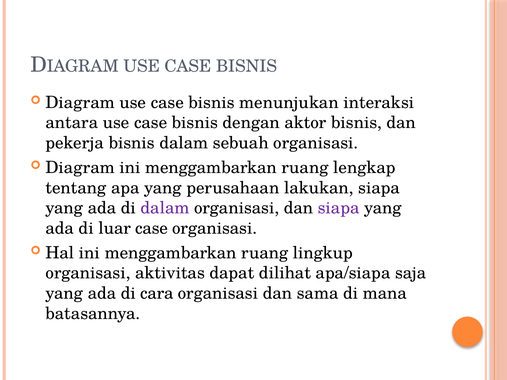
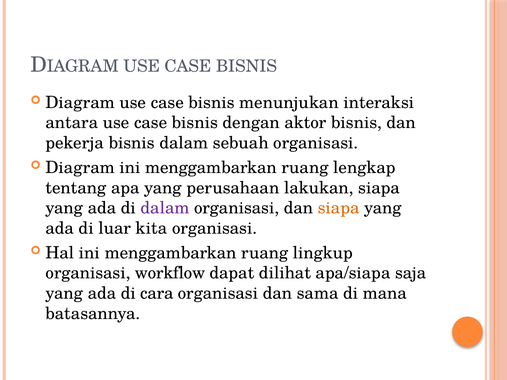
siapa colour: purple -> orange (339, 208)
luar case: case -> kita (151, 228)
aktivitas: aktivitas -> workflow (170, 273)
